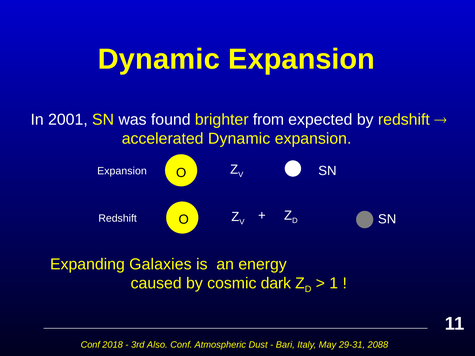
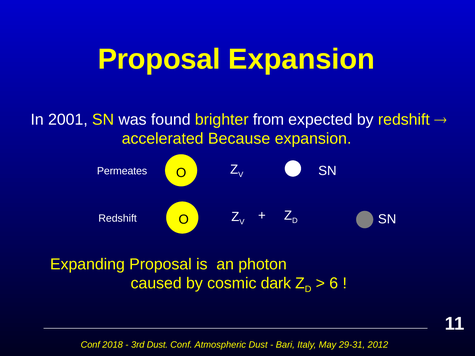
Dynamic: Dynamic -> Proposal (159, 59)
accelerated Dynamic: Dynamic -> Because (239, 139)
Expansion: Expansion -> Permeates (122, 171)
Expanding Galaxies: Galaxies -> Proposal (160, 264)
energy: energy -> photon (263, 264)
1: 1 -> 6 (334, 283)
3rd Also: Also -> Dust (157, 345)
2088: 2088 -> 2012 (378, 345)
